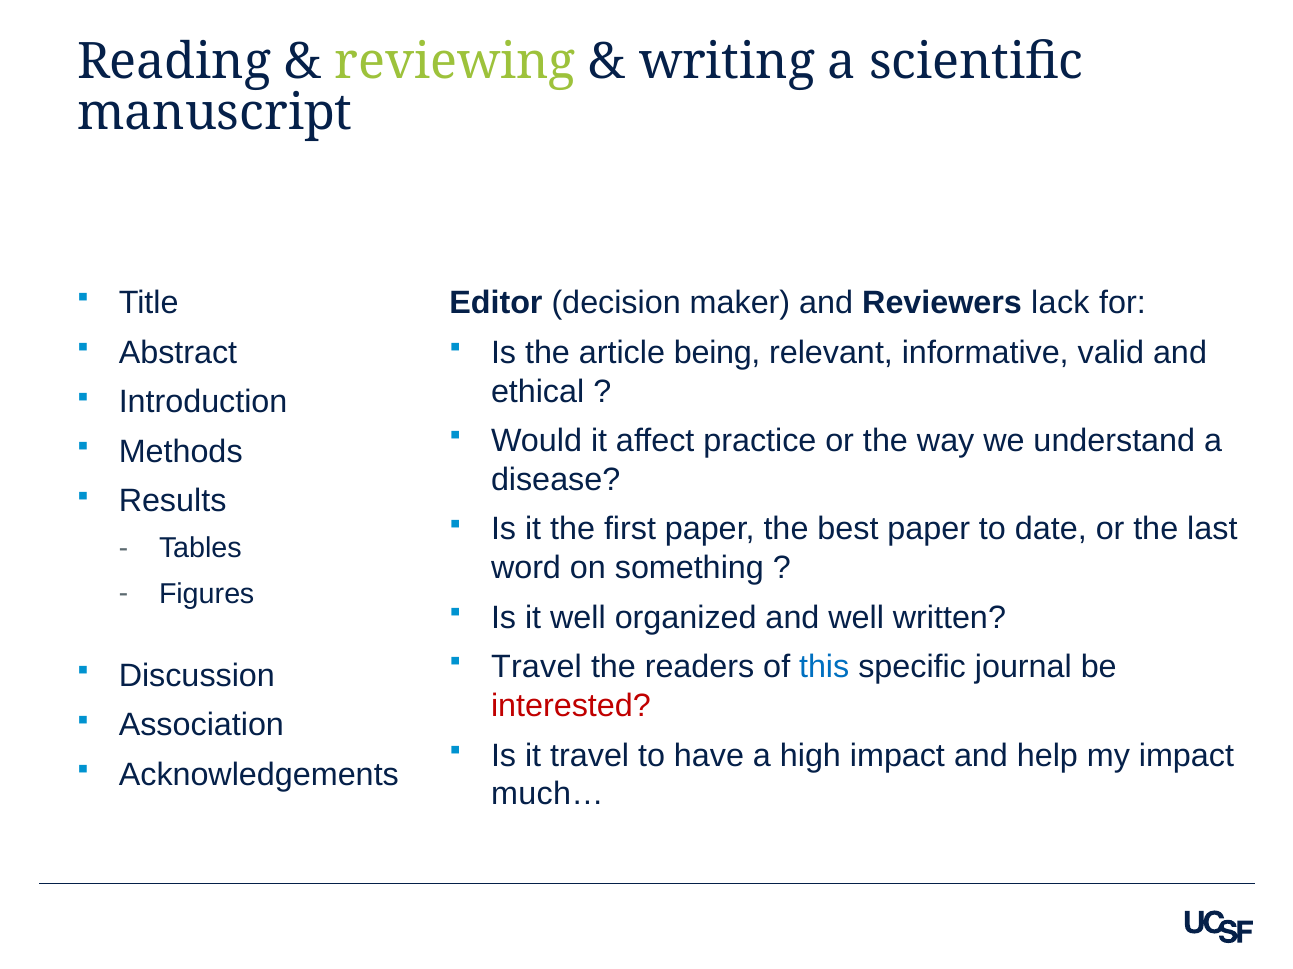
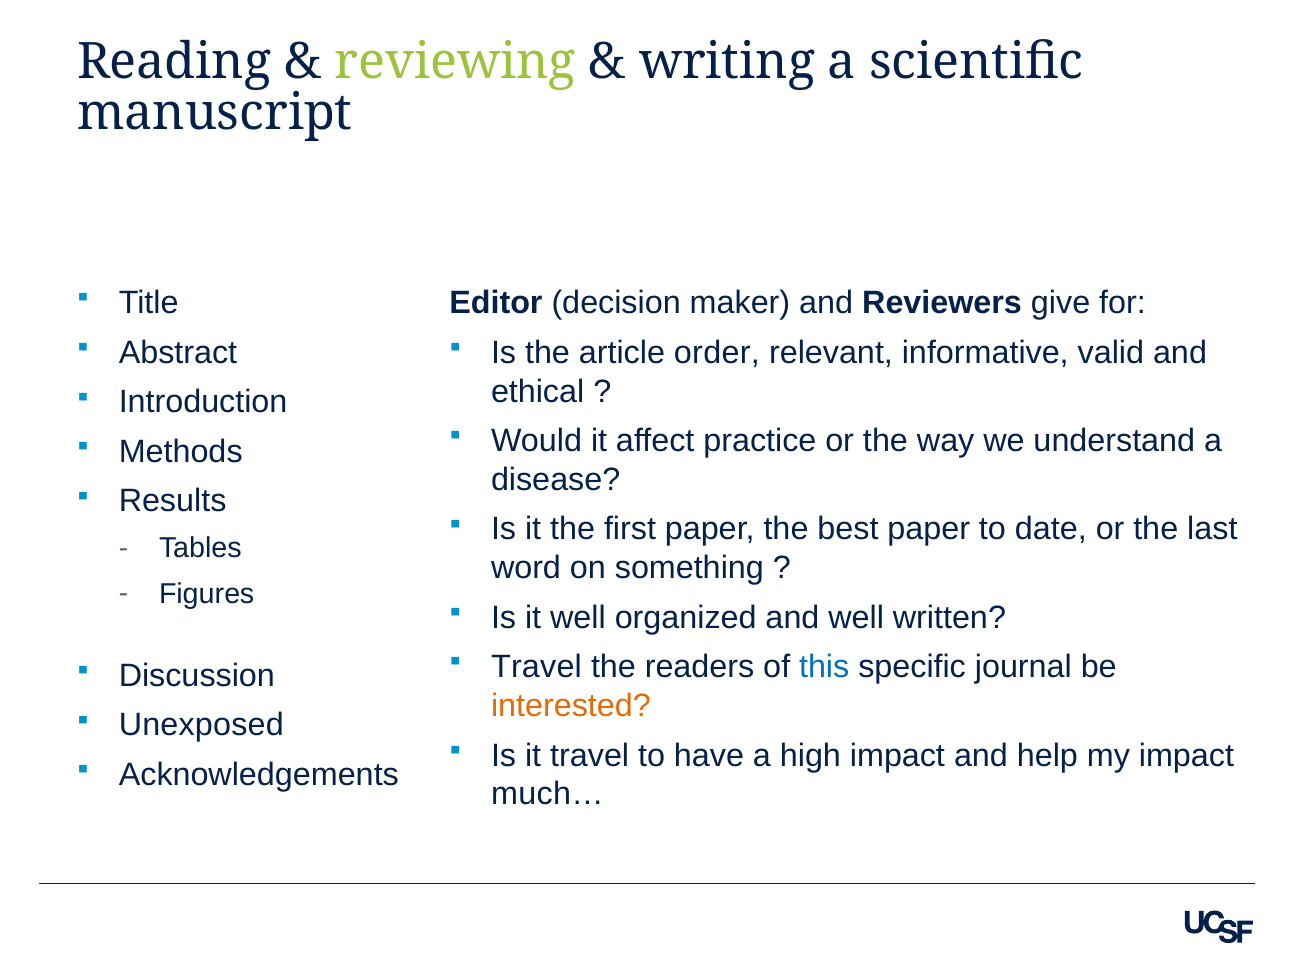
lack: lack -> give (1061, 303)
being: being -> order (717, 353)
interested colour: red -> orange (571, 706)
Association: Association -> Unexposed (201, 726)
